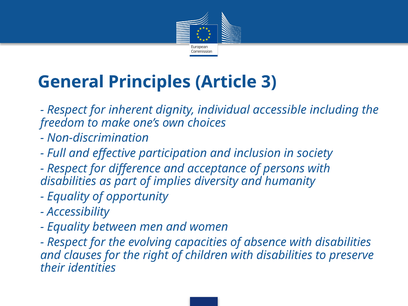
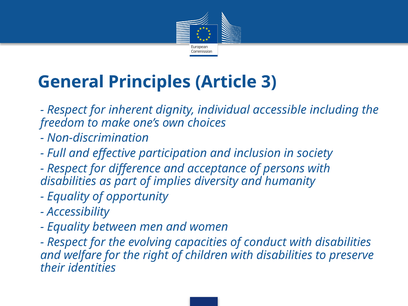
absence: absence -> conduct (265, 242)
clauses: clauses -> welfare (83, 255)
